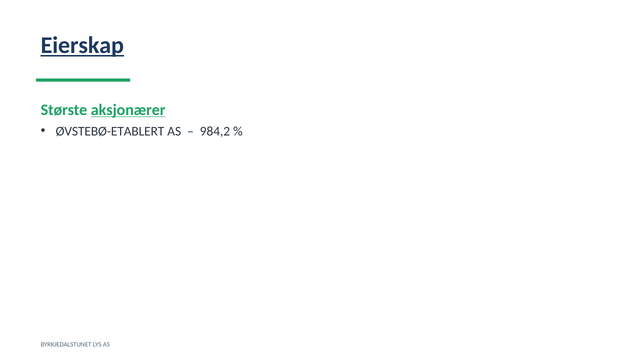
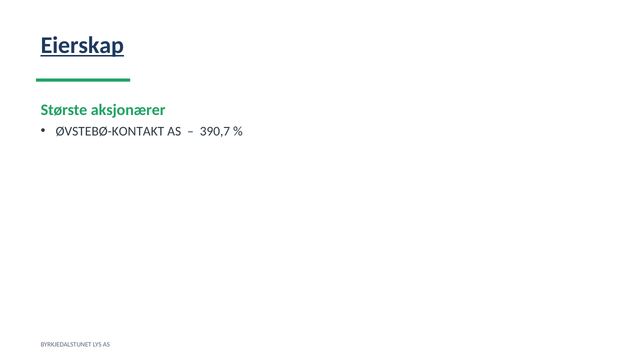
aksjonærer underline: present -> none (128, 110)
ØVSTEBØ-ETABLERT: ØVSTEBØ-ETABLERT -> ØVSTEBØ-KONTAKT (110, 131)
984,2: 984,2 -> 390,7 (215, 131)
